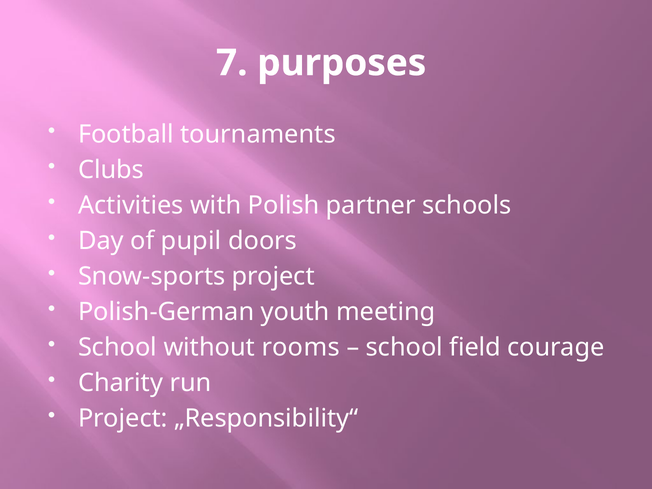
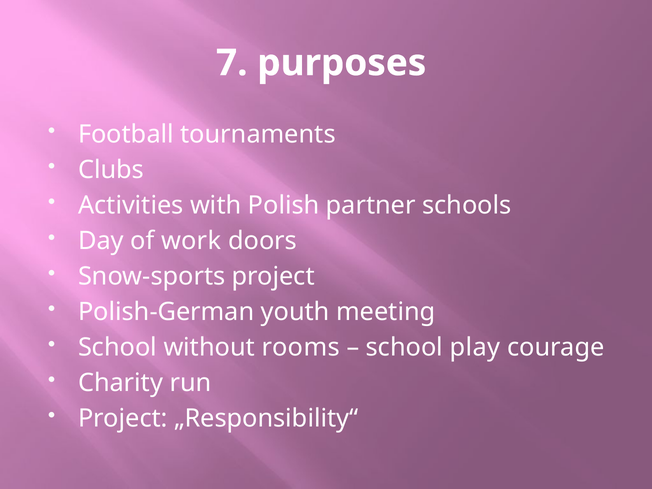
pupil: pupil -> work (191, 241)
field: field -> play (475, 347)
